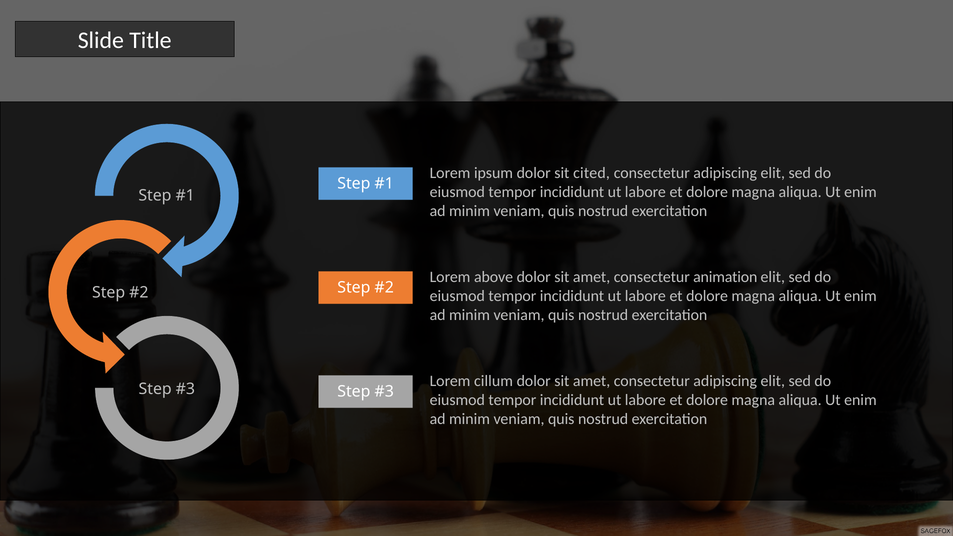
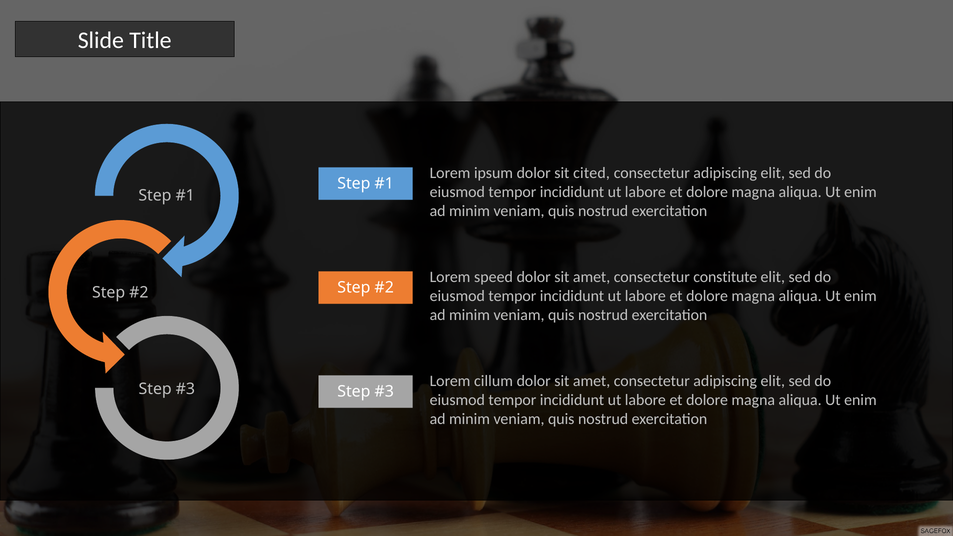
above: above -> speed (493, 277)
animation: animation -> constitute (725, 277)
